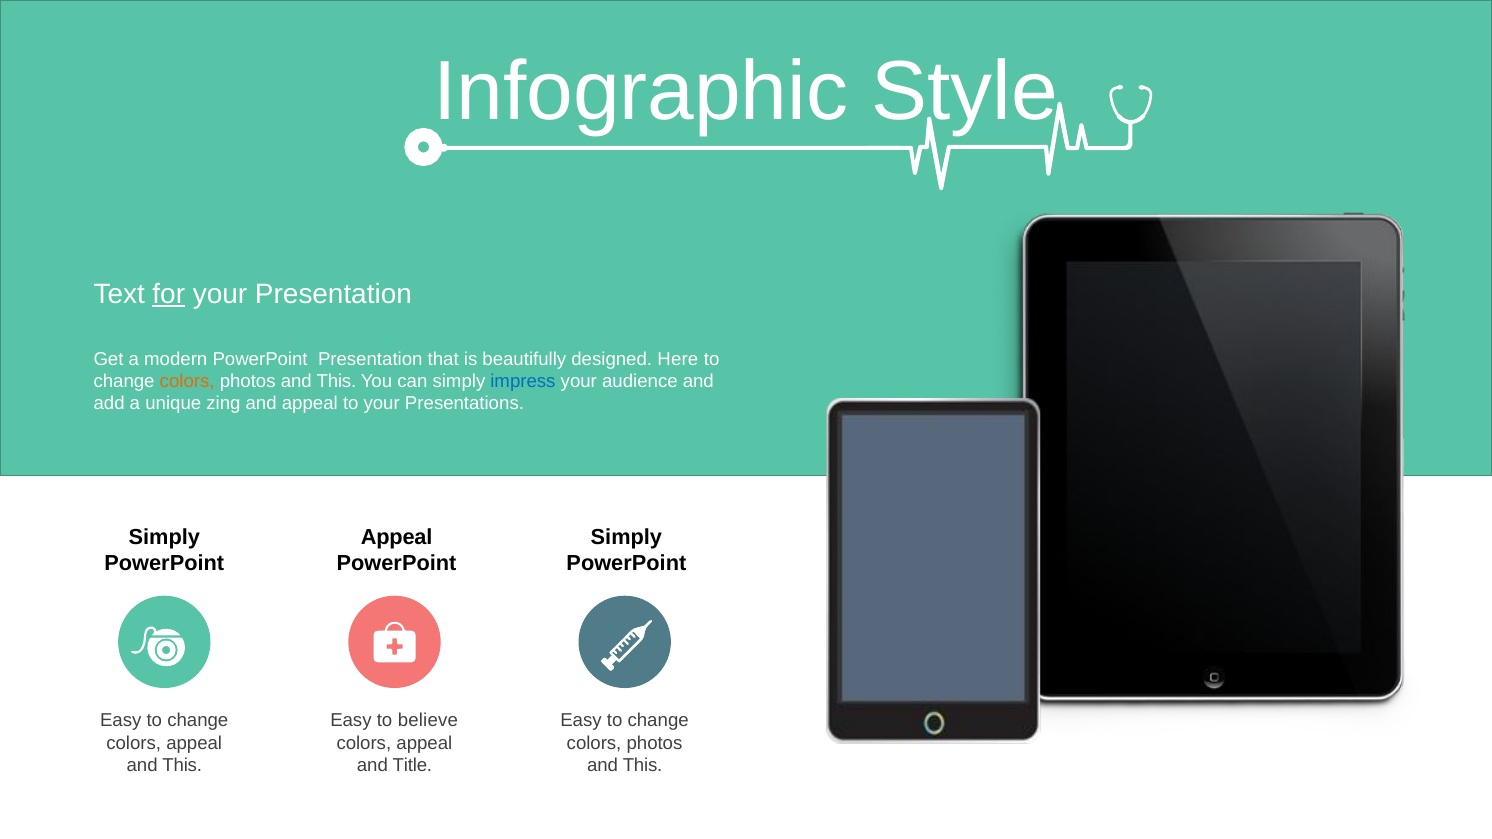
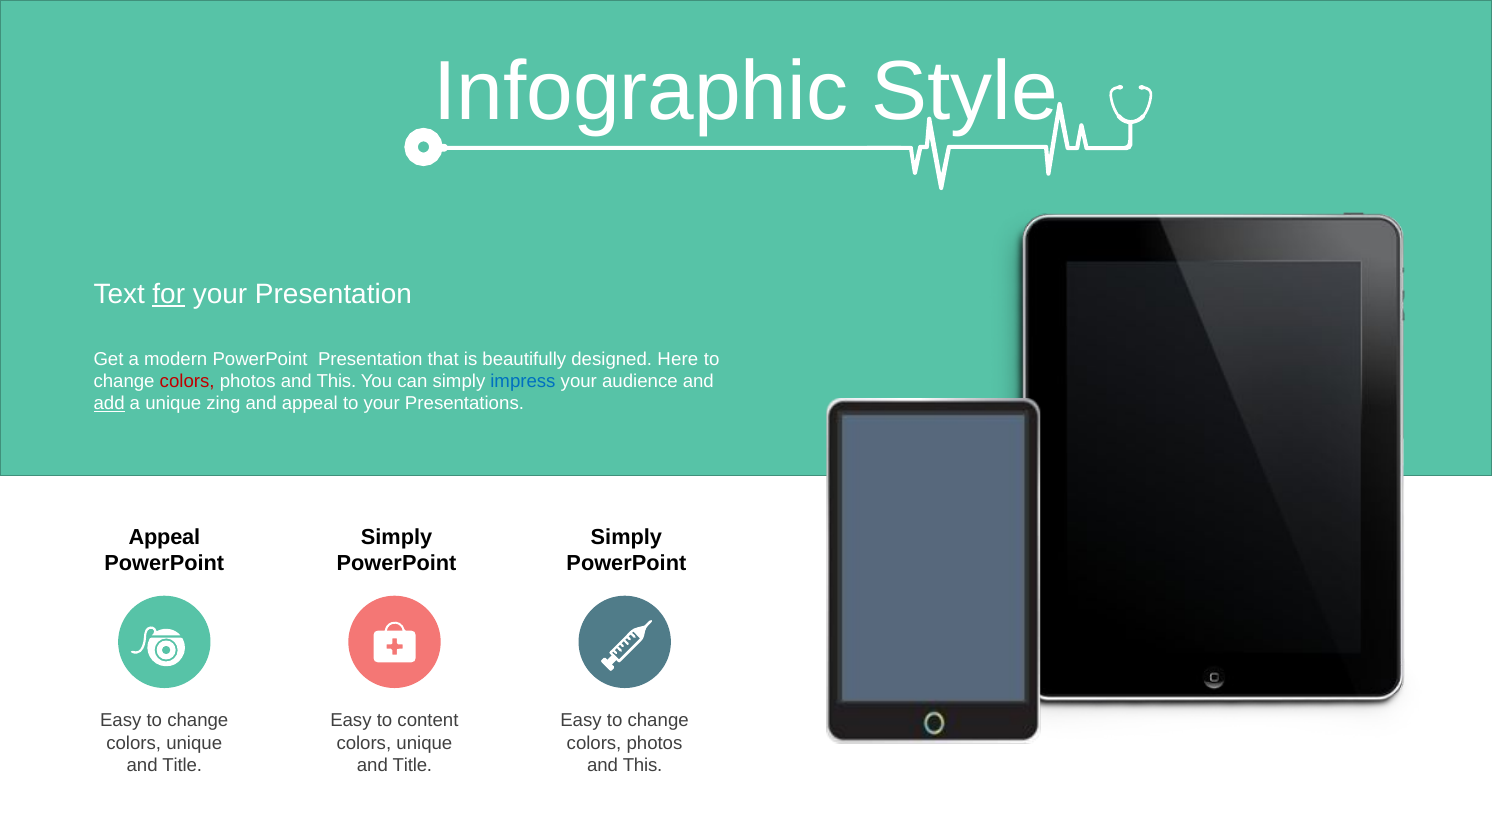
colors colour: orange -> red (187, 382)
add underline: none -> present (109, 404)
Simply: Simply -> Appeal (164, 538)
Appeal: Appeal -> Simply (397, 538)
believe: believe -> content (428, 721)
appeal: appeal -> unique (194, 743)
appeal: appeal -> unique (424, 743)
This: This -> Title (182, 766)
